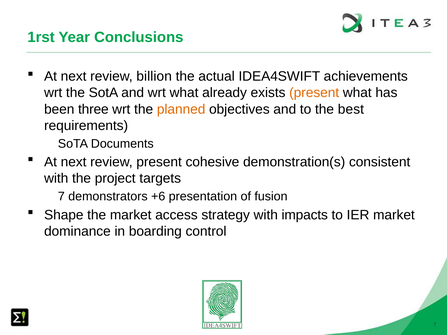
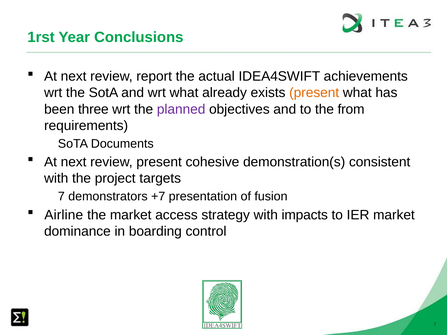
billion: billion -> report (154, 76)
planned colour: orange -> purple (181, 109)
best: best -> from (351, 109)
+6: +6 -> +7 (158, 197)
Shape: Shape -> Airline (64, 215)
